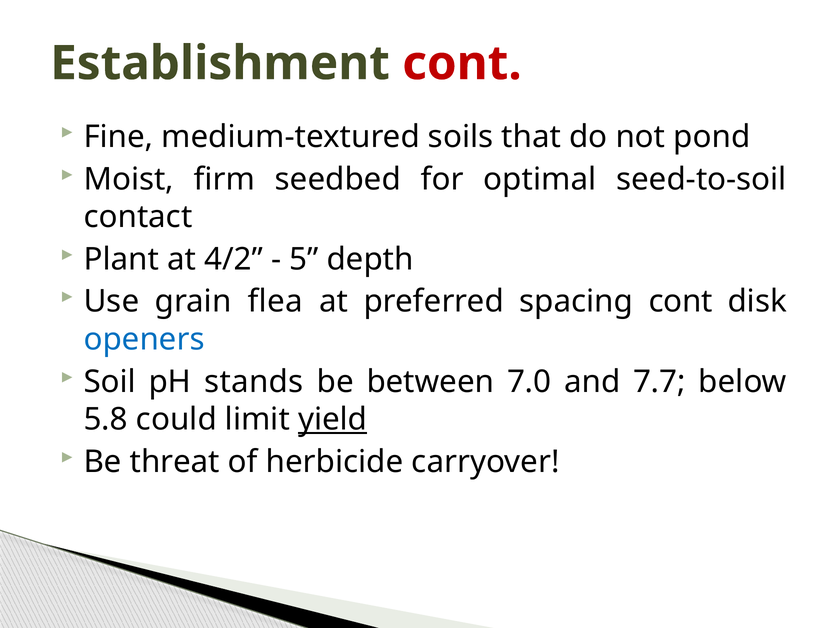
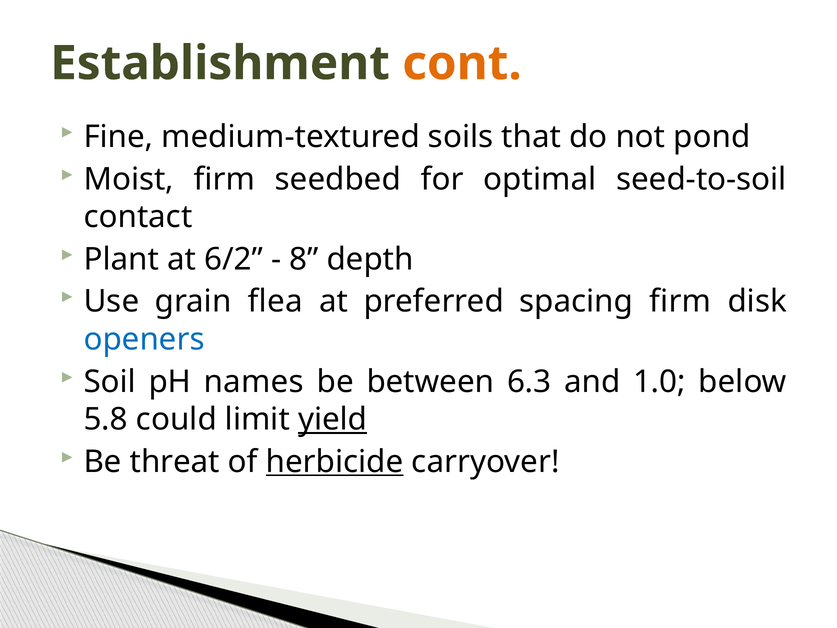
cont colour: red -> orange (462, 63)
4/2: 4/2 -> 6/2 (234, 259)
5: 5 -> 8 (304, 259)
spacing cont: cont -> firm (680, 302)
stands: stands -> names (254, 382)
7.0: 7.0 -> 6.3 (529, 382)
7.7: 7.7 -> 1.0 (659, 382)
herbicide underline: none -> present (335, 462)
